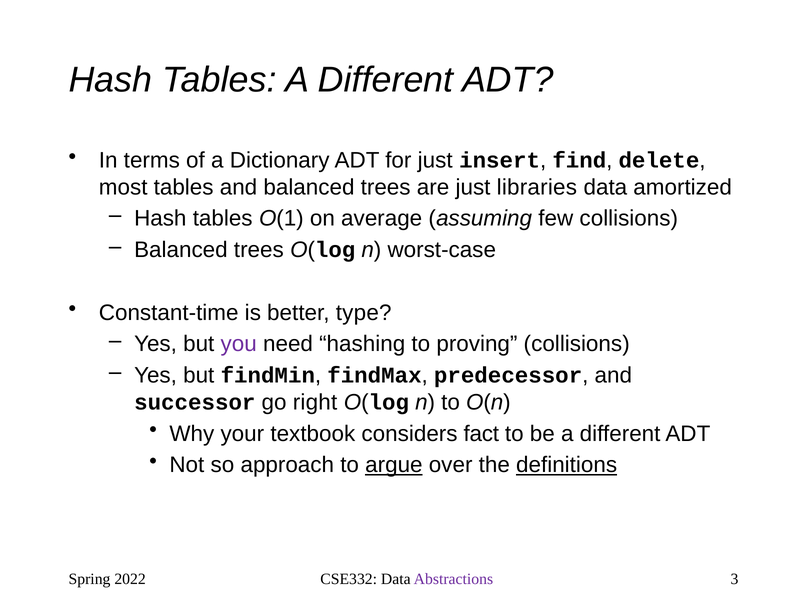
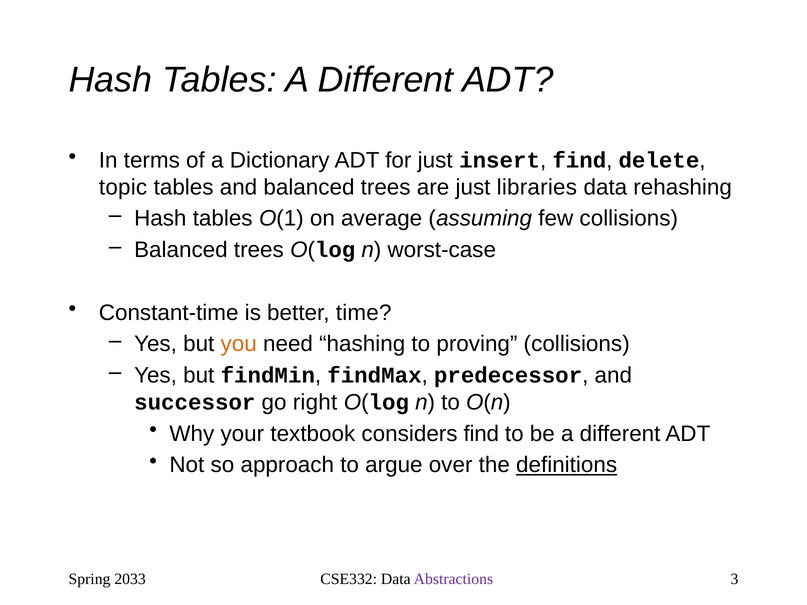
most: most -> topic (123, 187)
amortized: amortized -> rehashing (683, 187)
type: type -> time (364, 313)
you colour: purple -> orange (239, 344)
considers fact: fact -> find (481, 434)
argue underline: present -> none (394, 465)
2022: 2022 -> 2033 (130, 579)
